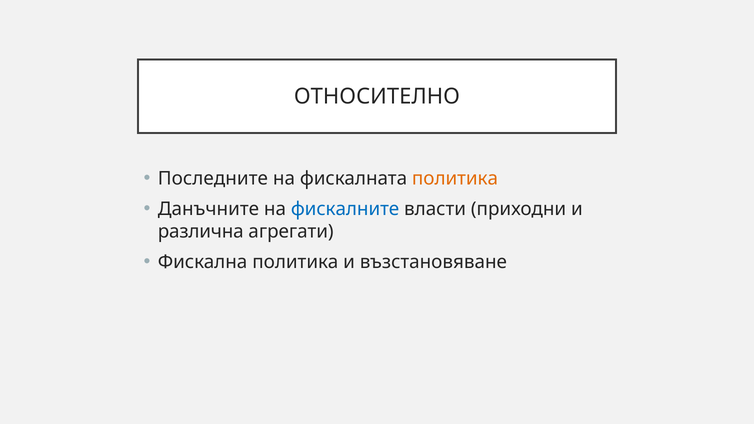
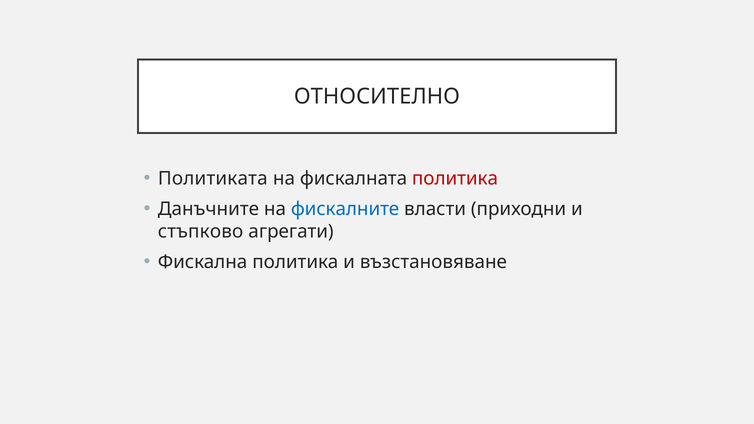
Последните: Последните -> Политиката (213, 179)
политика colour: orange -> red (455, 179)
различна: различна -> стъпково (201, 232)
